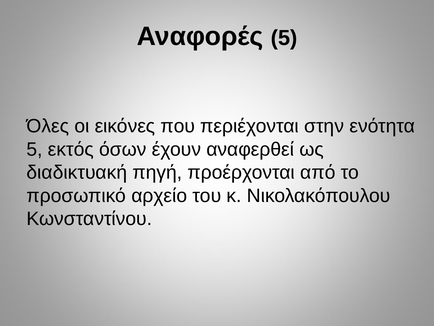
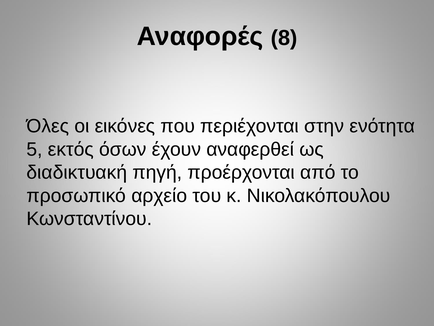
Αναφορές 5: 5 -> 8 (284, 38)
